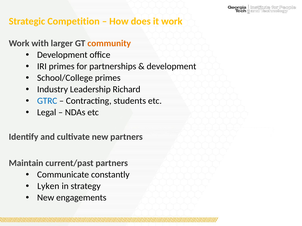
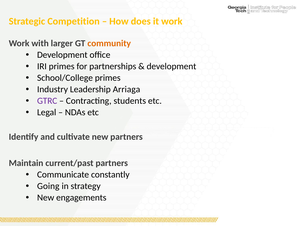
Richard: Richard -> Arriaga (126, 90)
GTRC colour: blue -> purple (47, 101)
Lyken: Lyken -> Going (48, 186)
